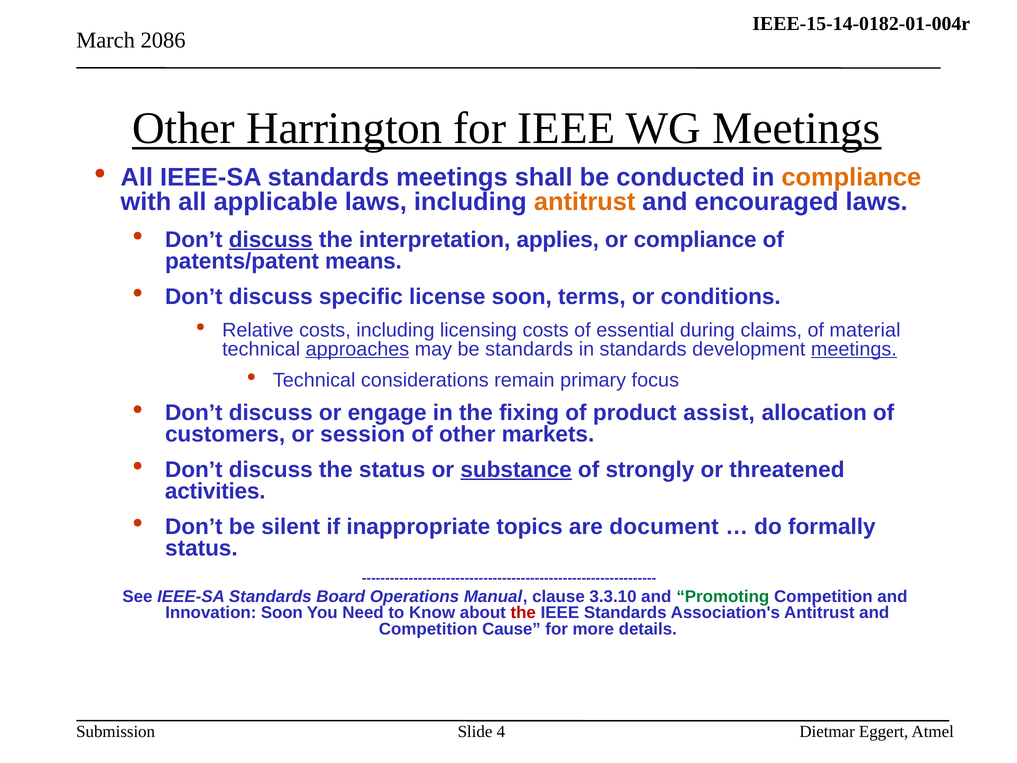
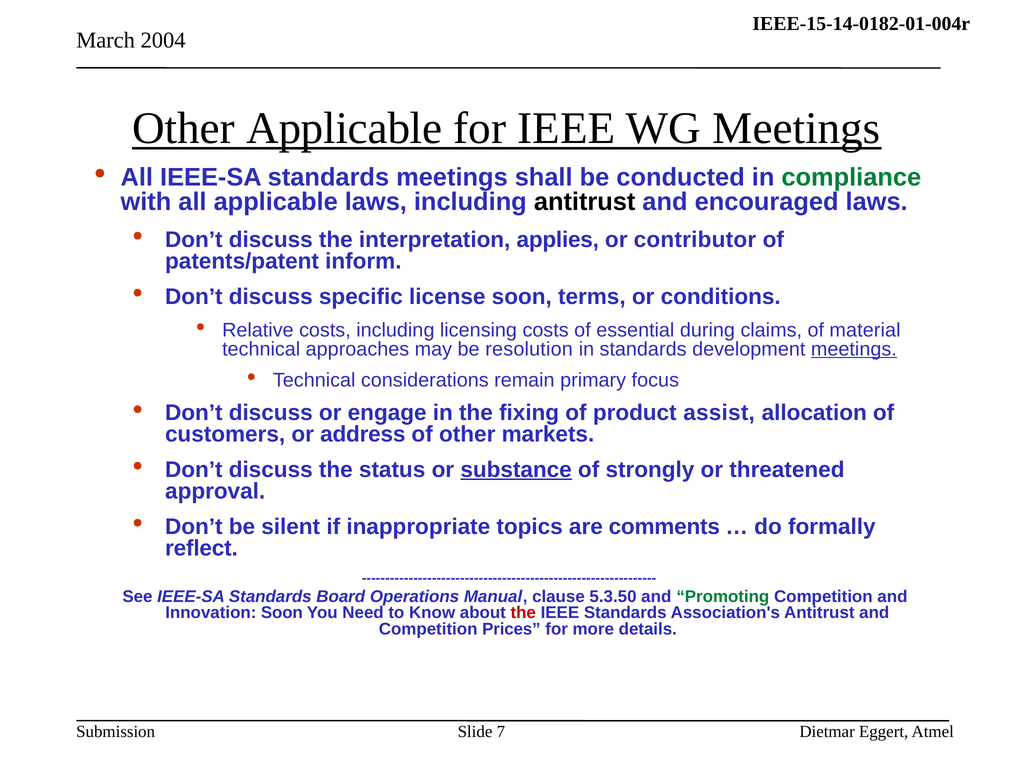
2086: 2086 -> 2004 (163, 40)
Other Harrington: Harrington -> Applicable (344, 128)
compliance colour: orange -> green (851, 177)
antitrust colour: orange -> black (585, 202)
discuss underline: present -> none (271, 240)
or compliance: compliance -> contributor (695, 240)
means: means -> inform (363, 261)
approaches underline: present -> none (357, 349)
be standards: standards -> resolution (529, 349)
session: session -> address (363, 434)
activities: activities -> approval (215, 491)
document: document -> comments (664, 526)
status: status -> reflect (201, 548)
3.3.10: 3.3.10 -> 5.3.50 (613, 596)
Cause: Cause -> Prices (511, 629)
4: 4 -> 7 (501, 732)
